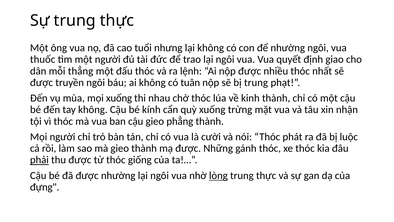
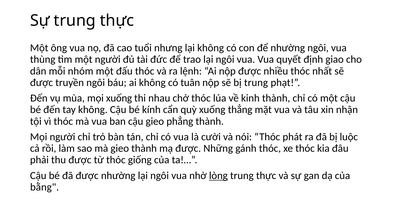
thuốc: thuốc -> thùng (43, 59)
thẳng: thẳng -> nhóm (81, 71)
trừng: trừng -> thẳng (240, 110)
phải underline: present -> none (39, 160)
đựng: đựng -> bằng (45, 187)
